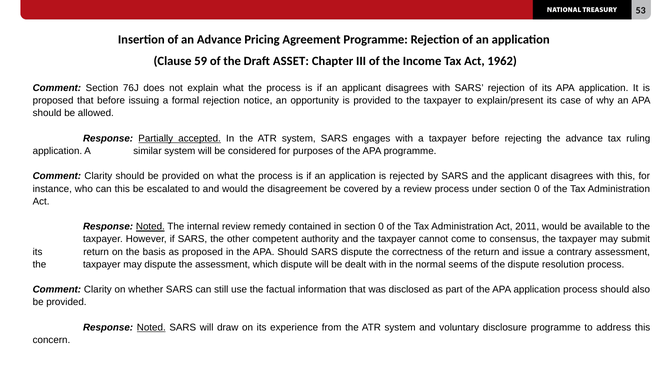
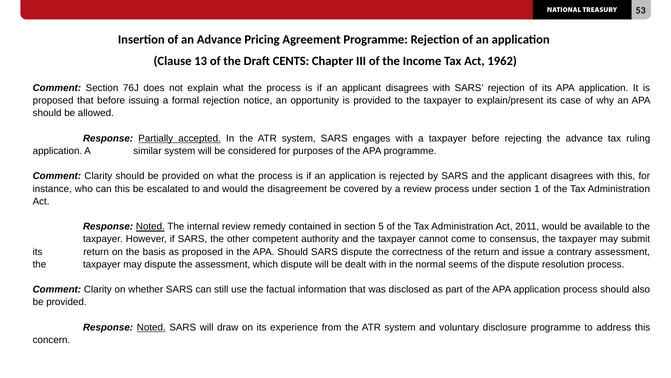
59: 59 -> 13 (201, 61)
ASSET: ASSET -> CENTS (291, 61)
under section 0: 0 -> 1 (537, 189)
in section 0: 0 -> 5 (381, 226)
